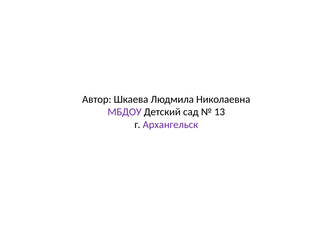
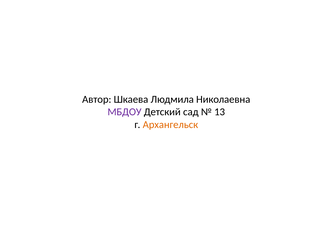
Архангельск colour: purple -> orange (170, 125)
